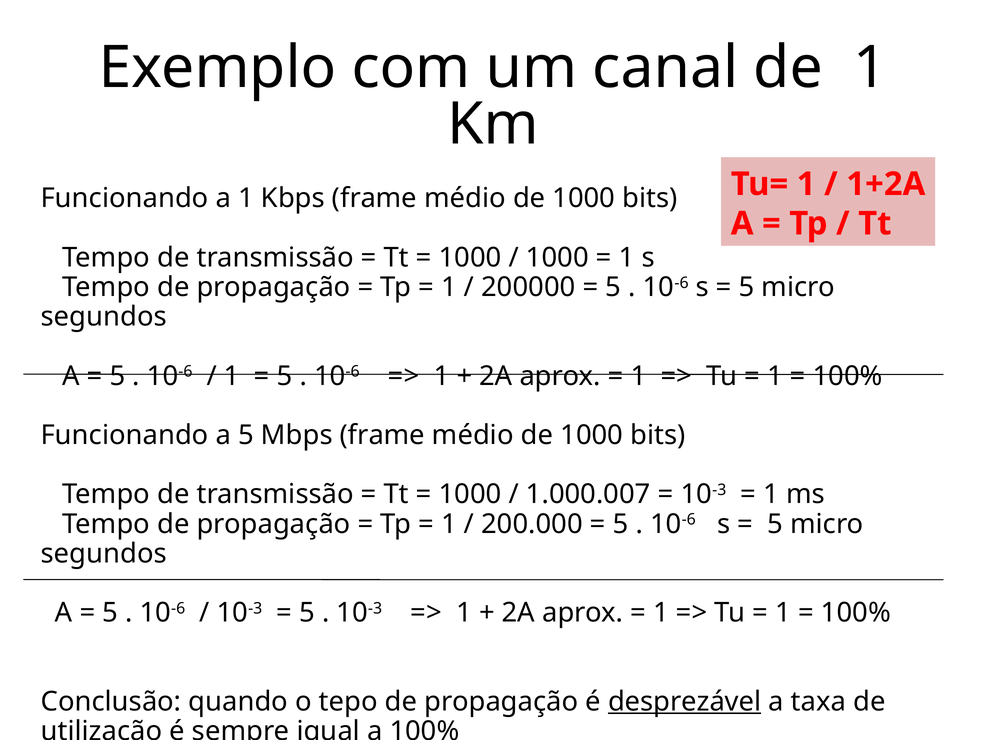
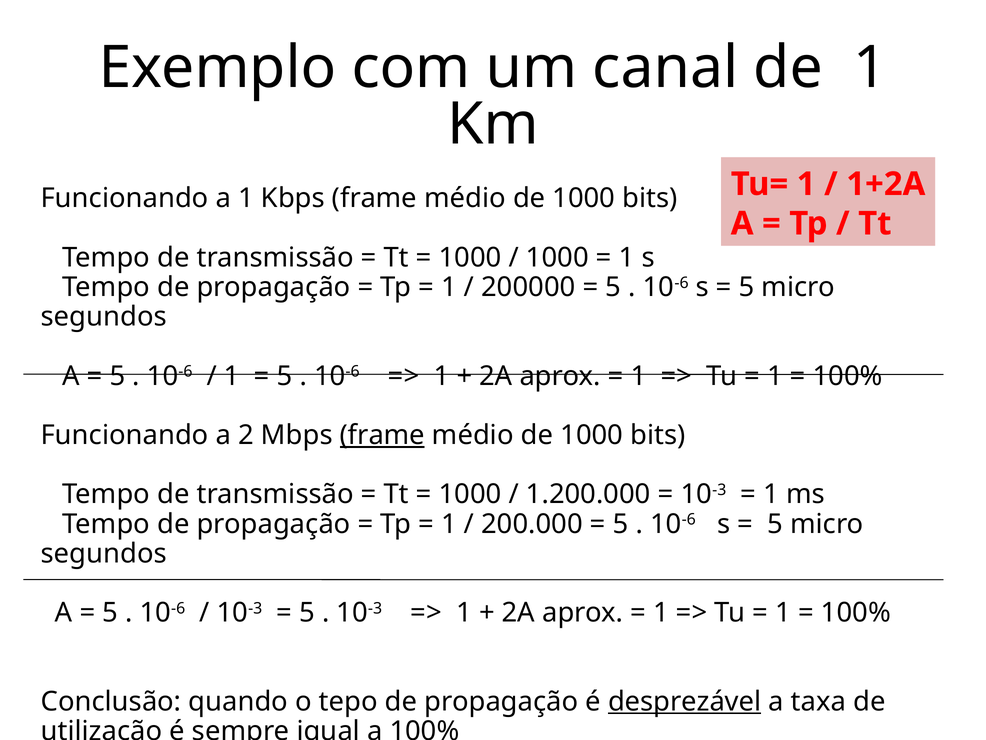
a 5: 5 -> 2 (246, 435)
frame underline: none -> present (382, 435)
1.000.007: 1.000.007 -> 1.200.000 (588, 494)
